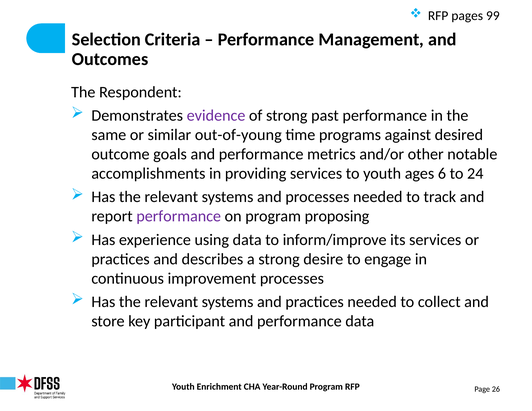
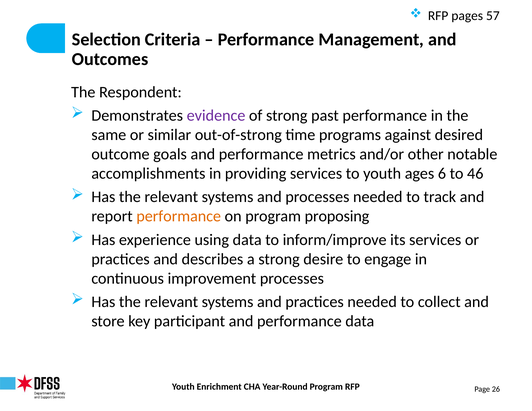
99: 99 -> 57 (493, 16)
out-of-young: out-of-young -> out-of-strong (238, 135)
24: 24 -> 46 (475, 174)
performance colour: purple -> orange (179, 216)
